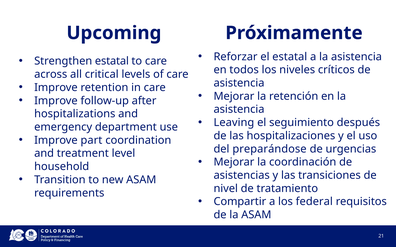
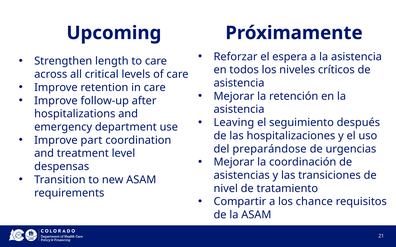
el estatal: estatal -> espera (290, 57)
Strengthen estatal: estatal -> length (112, 61)
household: household -> despensas (62, 167)
federal: federal -> chance (314, 202)
